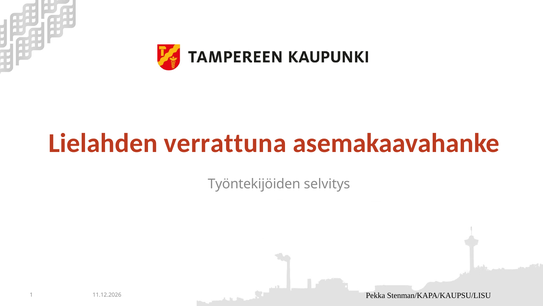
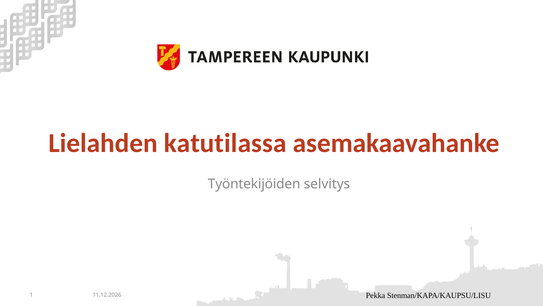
verrattuna: verrattuna -> katutilassa (225, 143)
